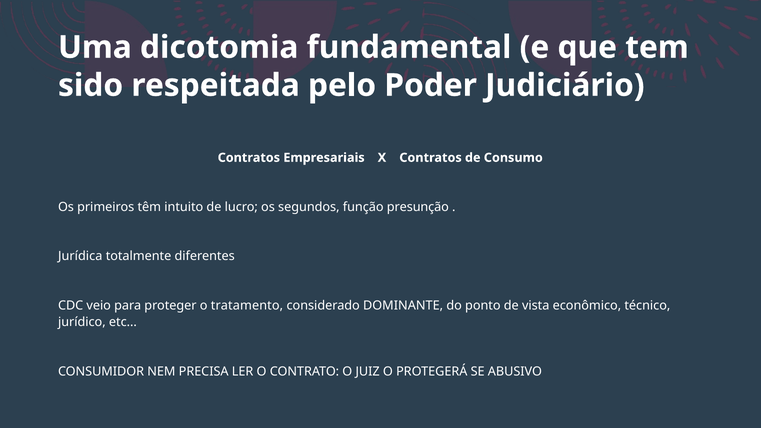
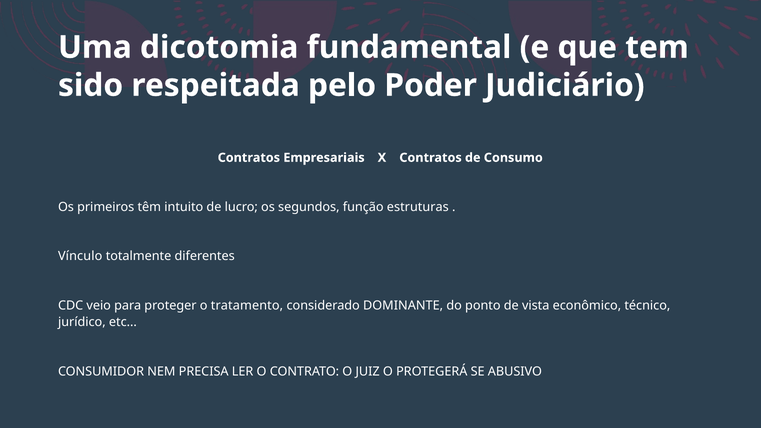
presunção: presunção -> estruturas (418, 207)
Jurídica: Jurídica -> Vínculo (80, 256)
